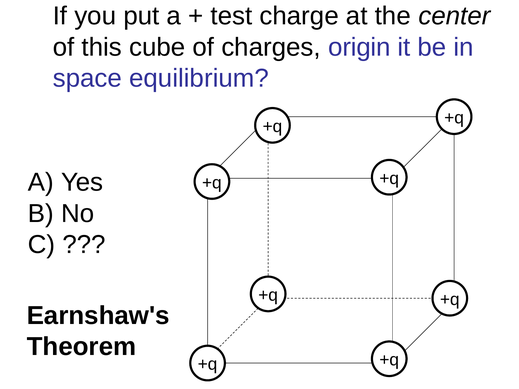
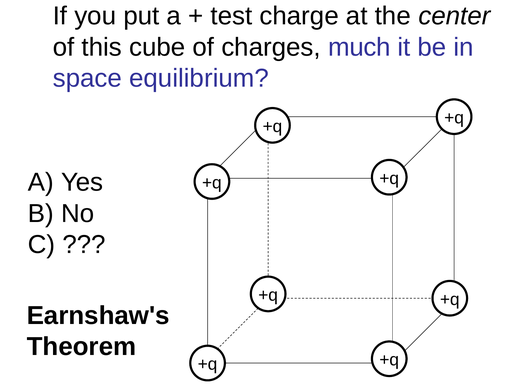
origin: origin -> much (359, 47)
